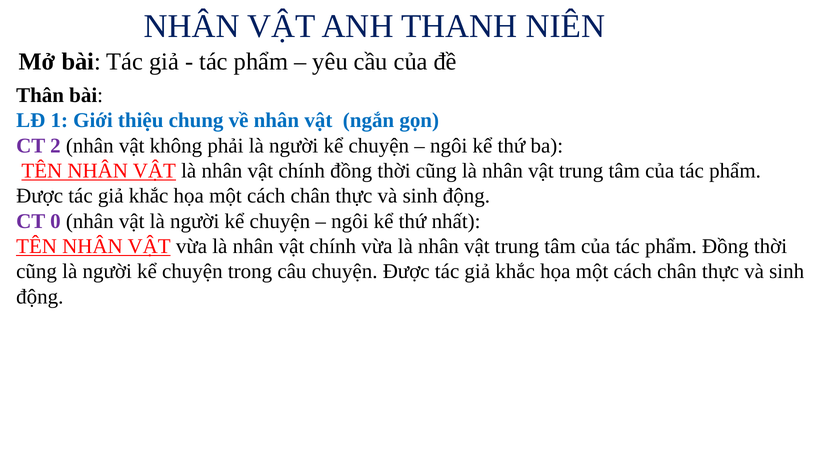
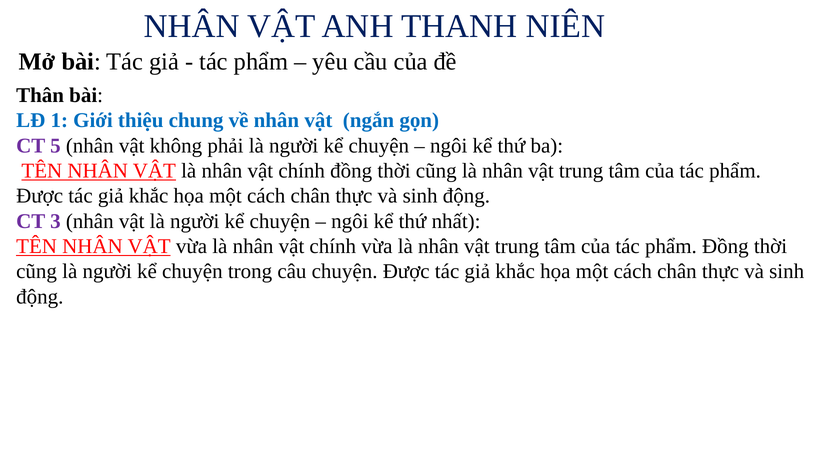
2: 2 -> 5 (55, 146)
0: 0 -> 3 (55, 221)
